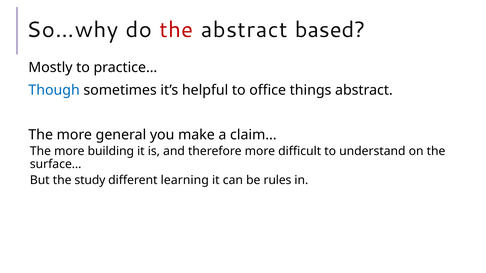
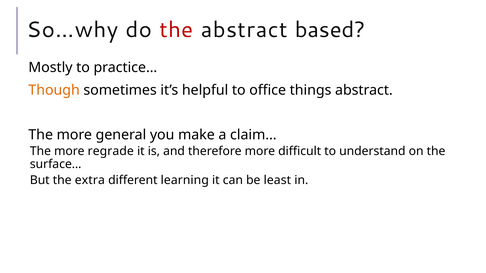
Though colour: blue -> orange (54, 90)
building: building -> regrade (111, 151)
study: study -> extra (90, 180)
rules: rules -> least (277, 180)
